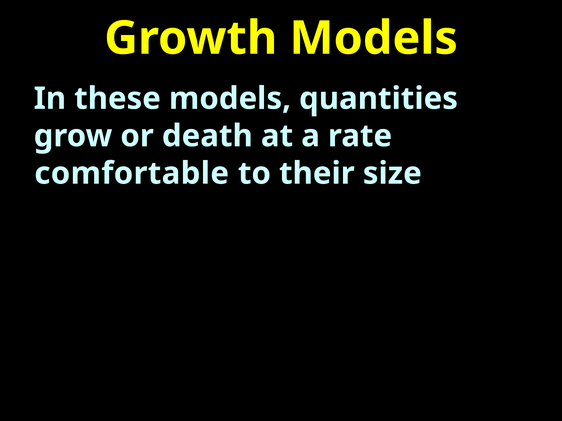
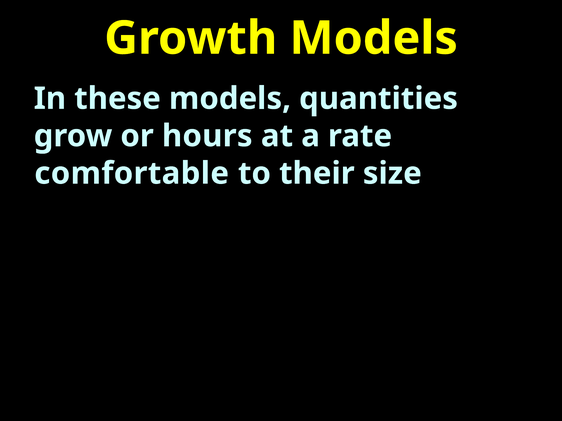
death: death -> hours (207, 136)
